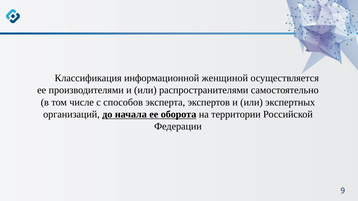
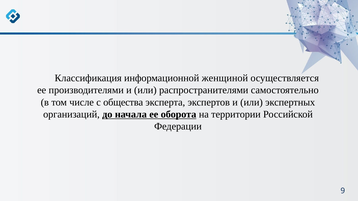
способов: способов -> общества (123, 102)
